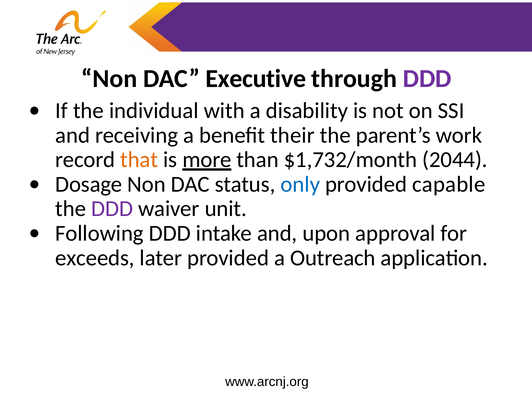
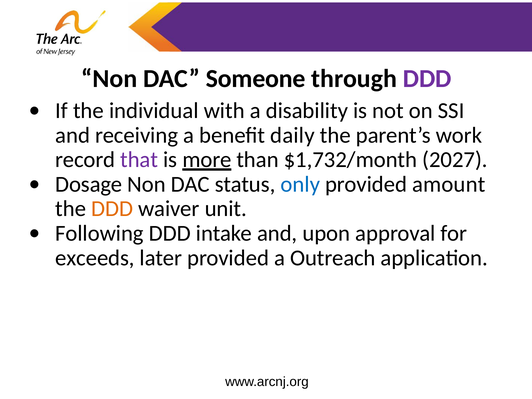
Executive: Executive -> Someone (256, 79)
their: their -> daily (292, 135)
that colour: orange -> purple (139, 160)
2044: 2044 -> 2027 (455, 160)
capable: capable -> amount (449, 184)
DDD colour: purple -> orange (112, 209)
